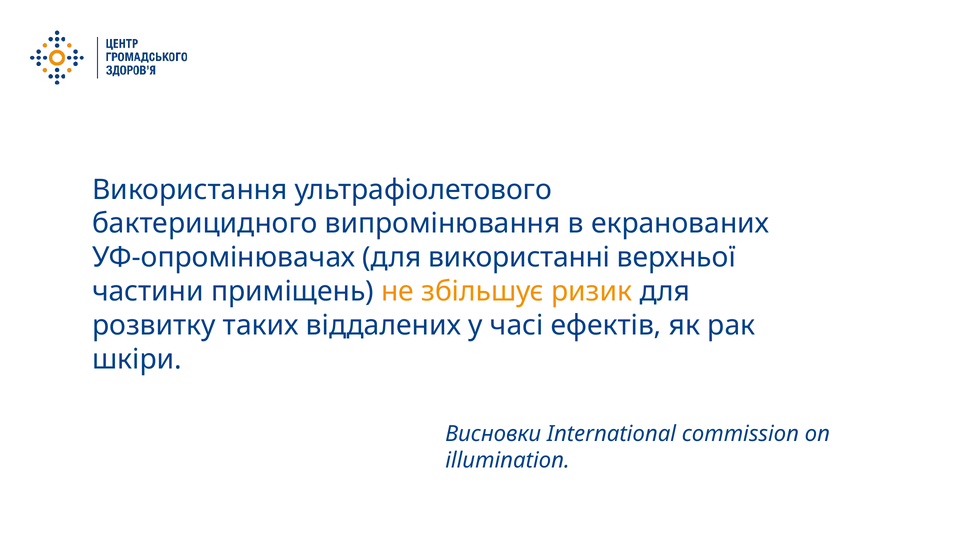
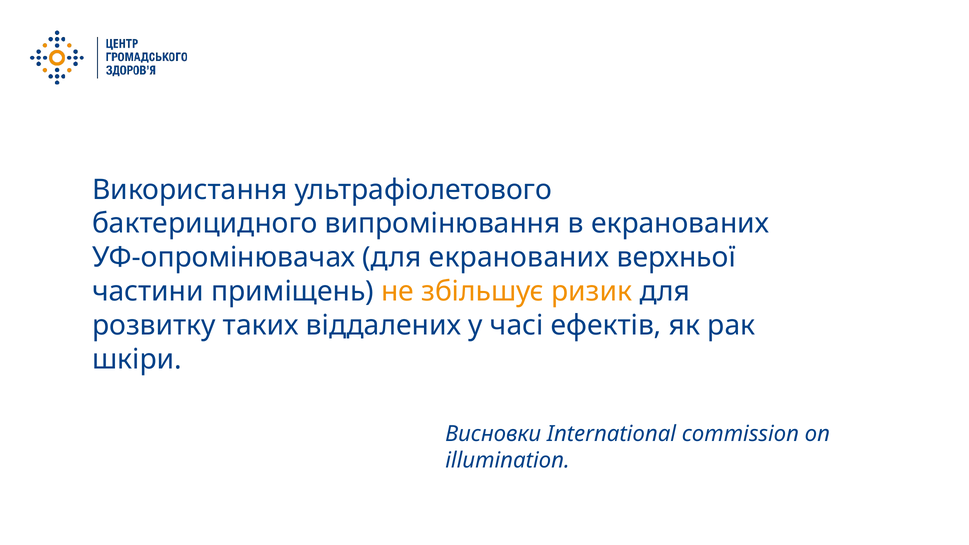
для використанні: використанні -> екранованих (519, 258)
